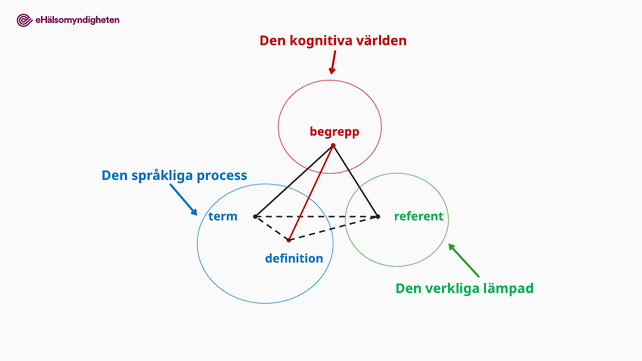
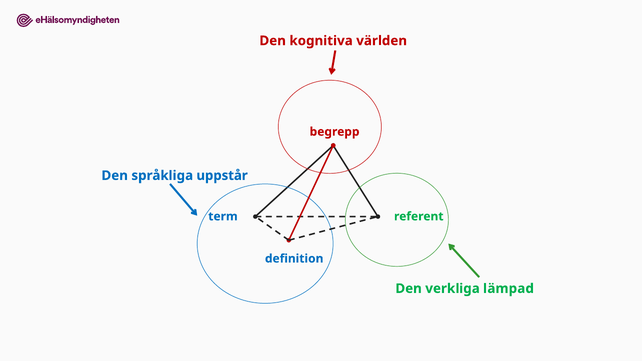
process: process -> uppstår (222, 176)
